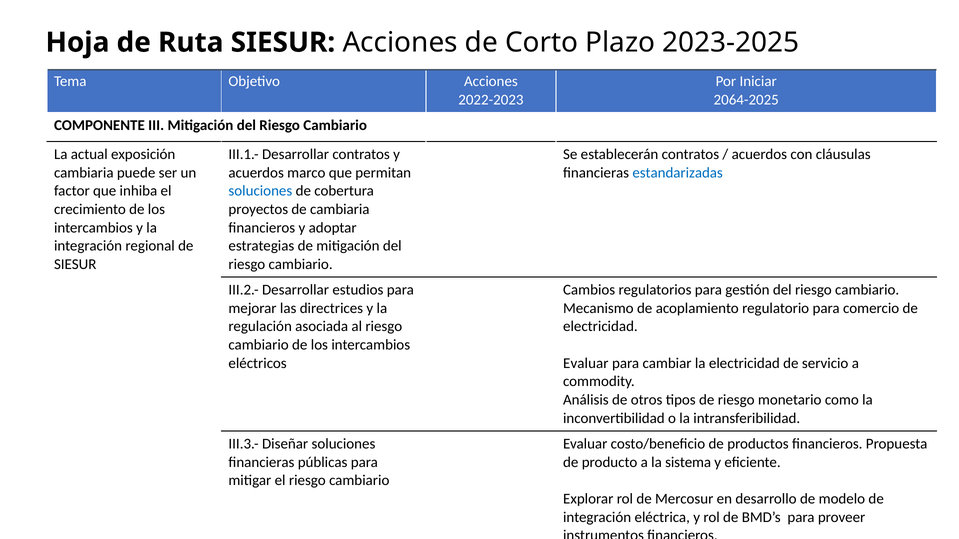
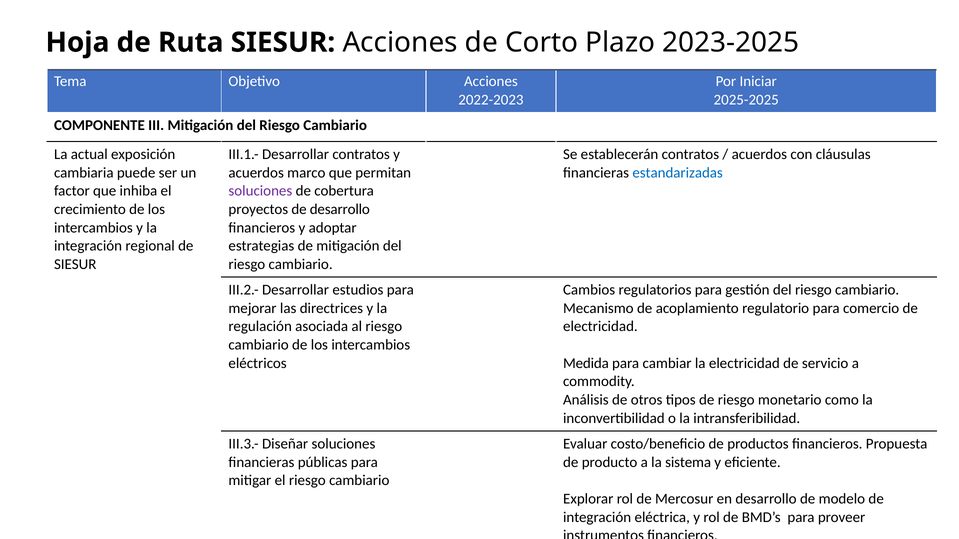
2064-2025: 2064-2025 -> 2025-2025 (746, 100)
soluciones colour: blue -> purple (260, 191)
de cambiaria: cambiaria -> desarrollo (340, 209)
Evaluar: Evaluar -> Medida (586, 364)
